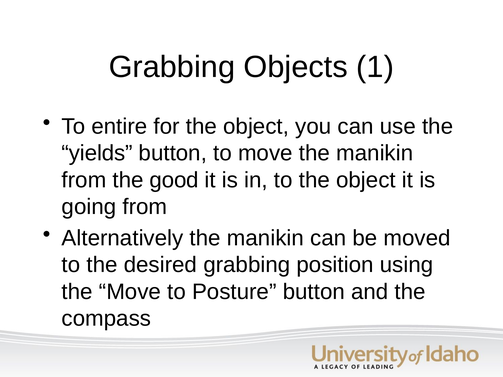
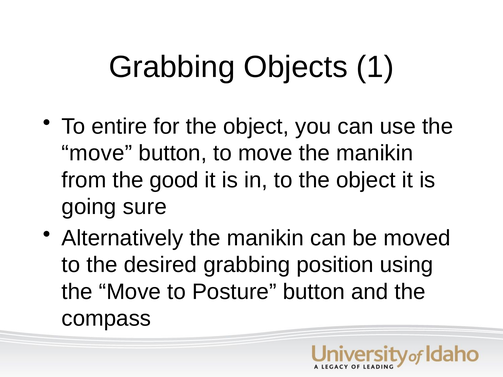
yields: yields -> move (97, 153)
going from: from -> sure (145, 207)
